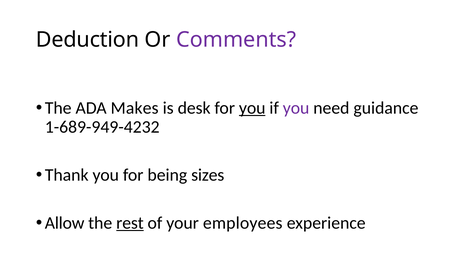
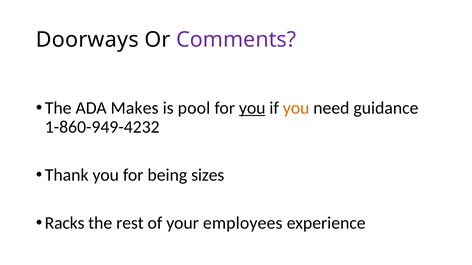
Deduction: Deduction -> Doorways (87, 40)
desk: desk -> pool (194, 108)
you colour: purple -> orange (296, 108)
1-689-949-4232: 1-689-949-4232 -> 1-860-949-4232 (102, 127)
Allow: Allow -> Racks (65, 223)
rest underline: present -> none (130, 223)
